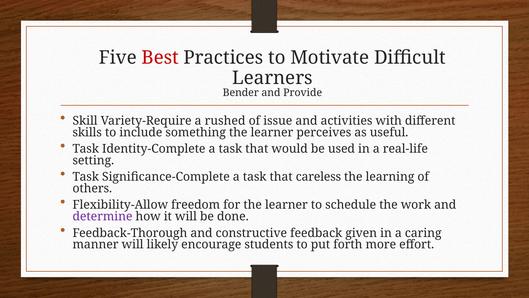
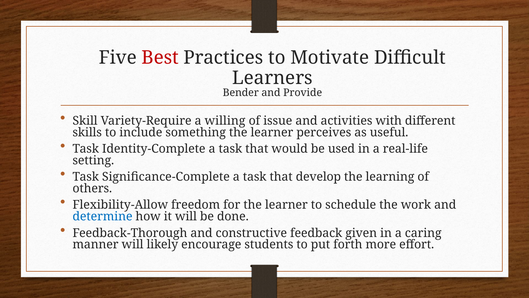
rushed: rushed -> willing (225, 121)
careless: careless -> develop (318, 177)
determine colour: purple -> blue (103, 216)
